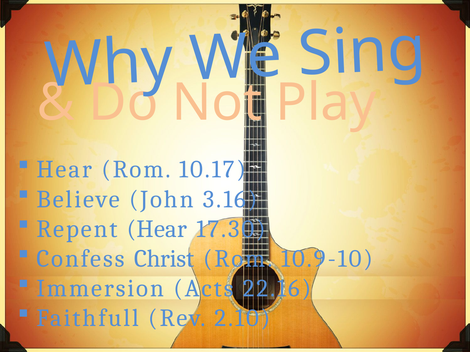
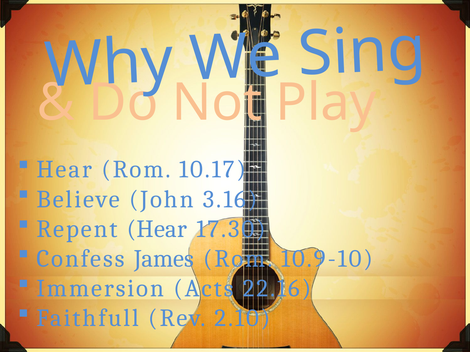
Christ: Christ -> James (164, 259)
